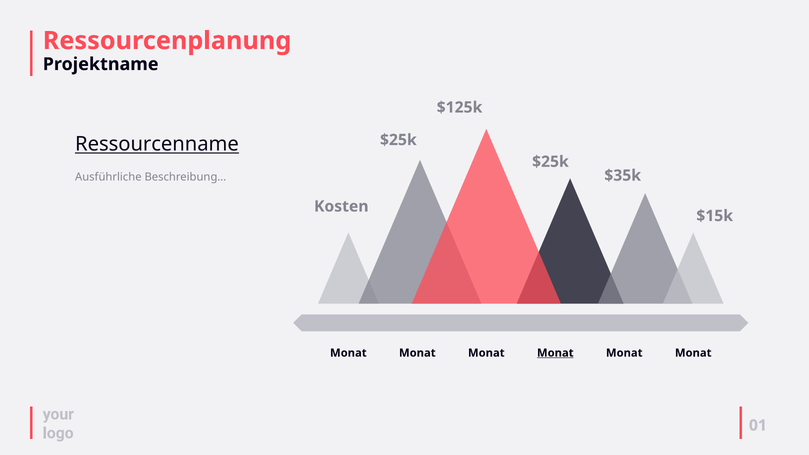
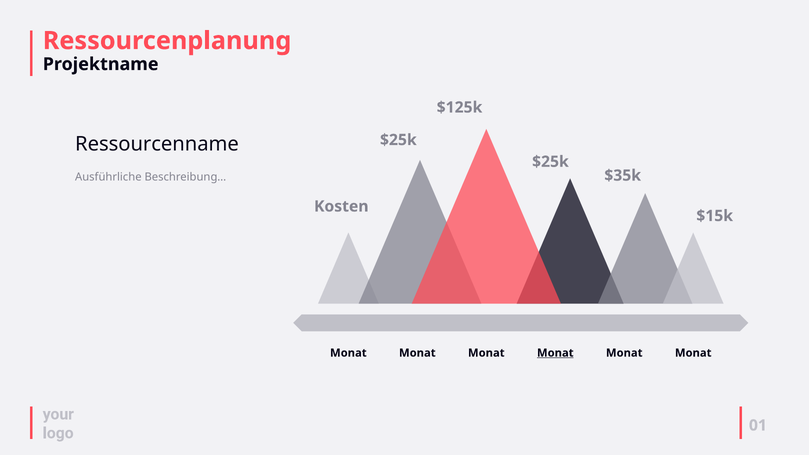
Ressourcenname underline: present -> none (157, 144)
